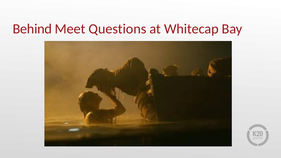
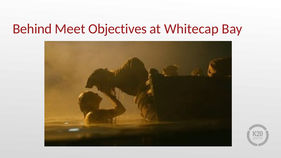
Questions: Questions -> Objectives (118, 29)
